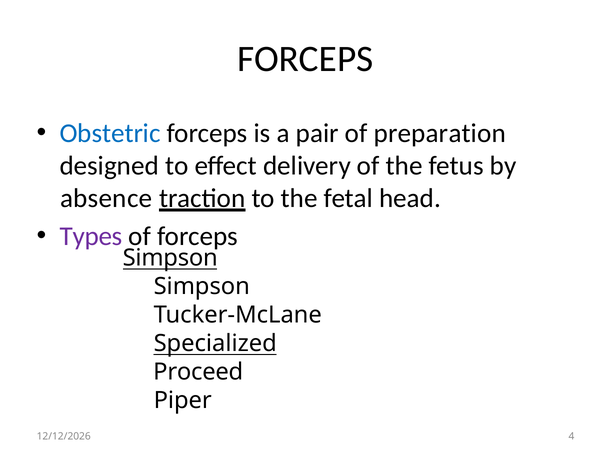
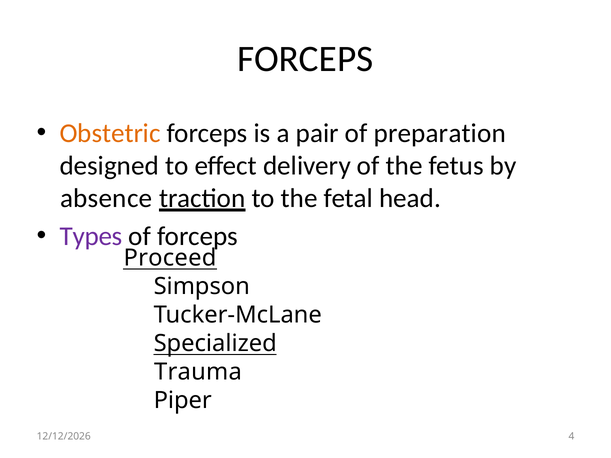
Obstetric colour: blue -> orange (110, 133)
Simpson: Simpson -> Proceed (170, 258)
Proceed: Proceed -> Trauma (198, 372)
